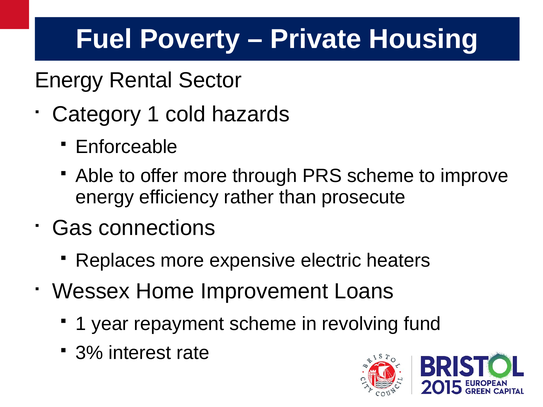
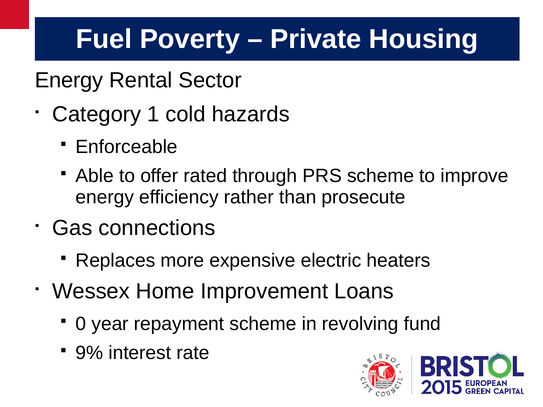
offer more: more -> rated (205, 176)
1: 1 -> 0 (81, 324)
3%: 3% -> 9% (89, 353)
